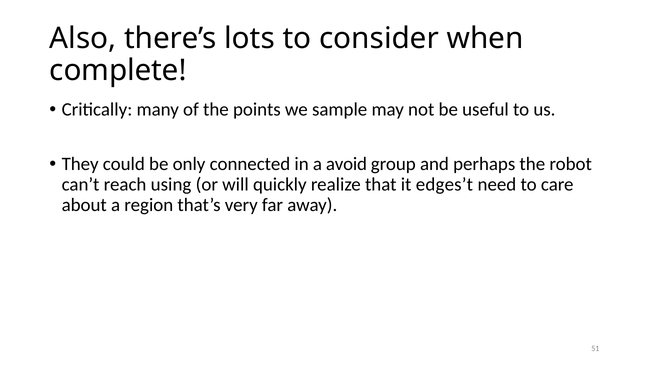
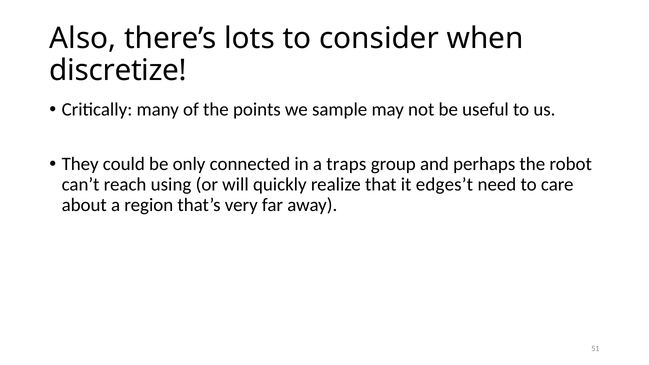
complete: complete -> discretize (118, 71)
avoid: avoid -> traps (346, 164)
